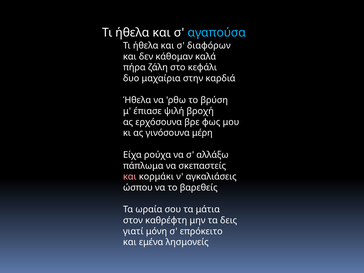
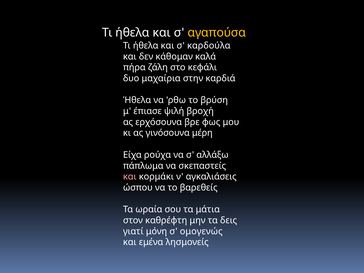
αγαπούσα colour: light blue -> yellow (217, 33)
διαφόρων: διαφόρων -> καρδούλα (209, 46)
επρόκειτο: επρόκειτο -> ομογενώς (201, 231)
